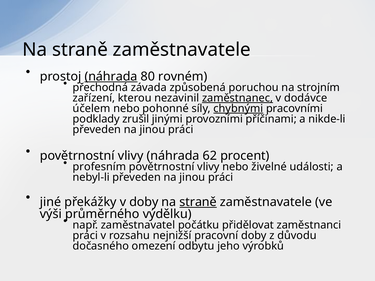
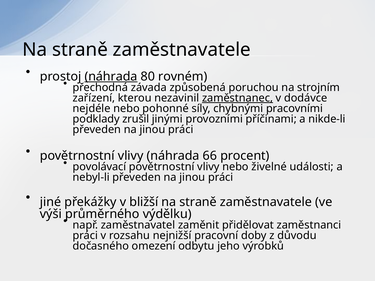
účelem: účelem -> nejdéle (92, 109)
chybnými underline: present -> none (238, 109)
62: 62 -> 66 (210, 156)
profesním: profesním -> povolávací (99, 167)
v doby: doby -> bližší (144, 202)
straně underline: present -> none (198, 202)
počátku: počátku -> zaměnit (199, 225)
